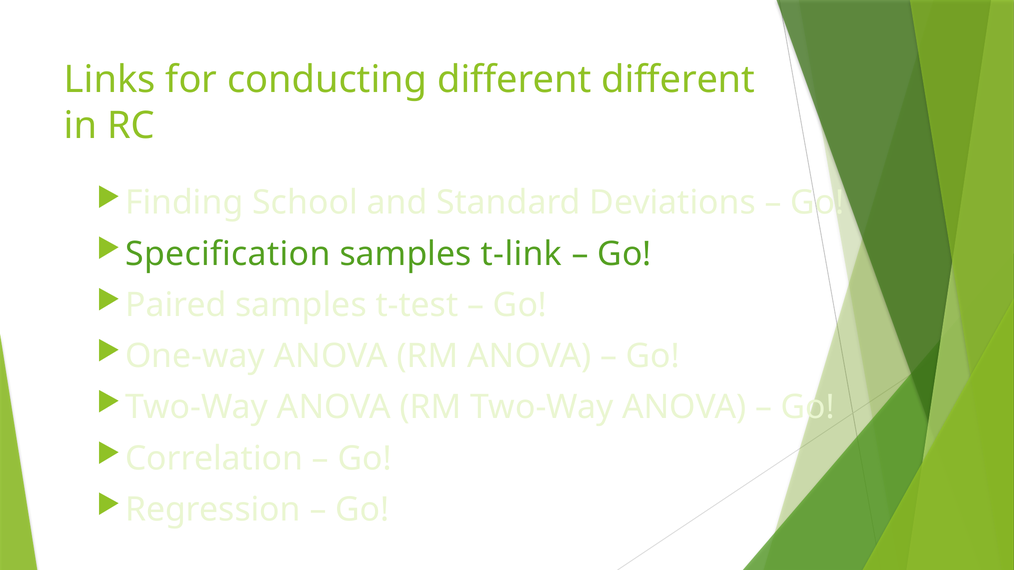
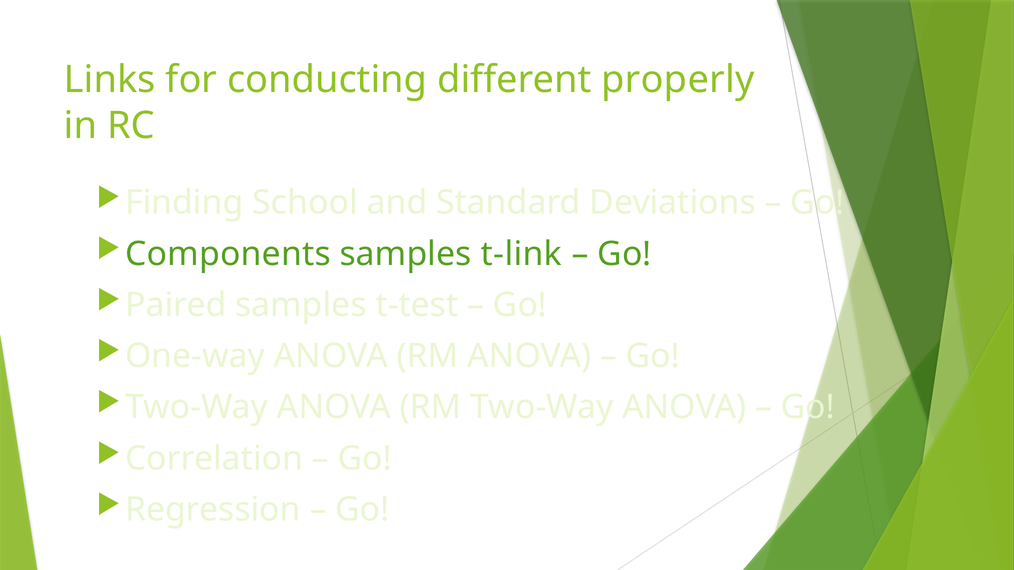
different different: different -> properly (678, 80)
Specification: Specification -> Components (228, 254)
